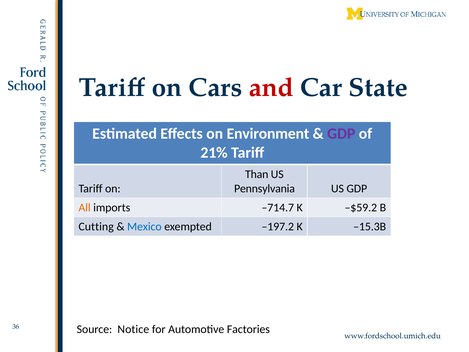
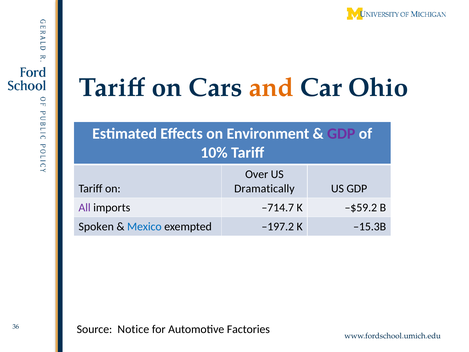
and colour: red -> orange (271, 88)
State: State -> Ohio (378, 88)
21%: 21% -> 10% (214, 153)
Than: Than -> Over (257, 174)
Pennsylvania: Pennsylvania -> Dramatically (264, 188)
All colour: orange -> purple (85, 207)
Cutting: Cutting -> Spoken (96, 226)
